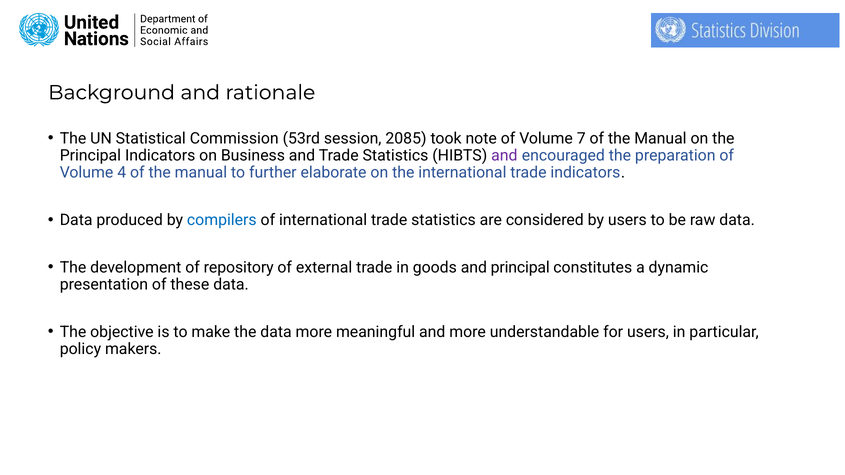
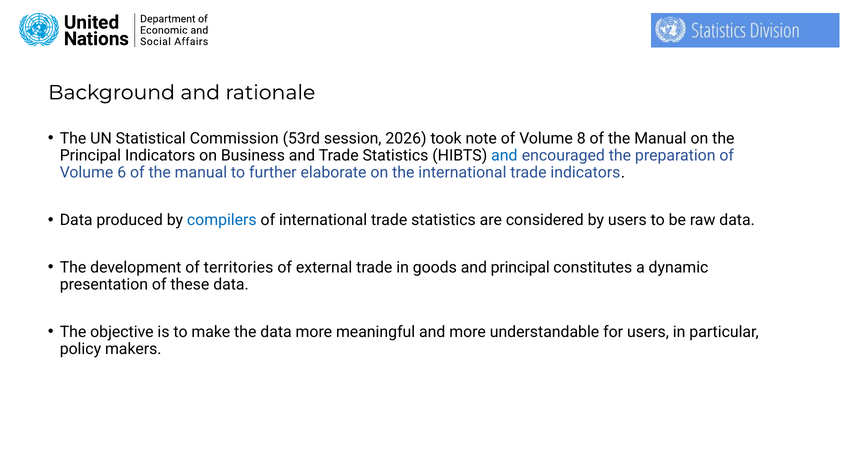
2085: 2085 -> 2026 (406, 138)
7: 7 -> 8 (581, 138)
and colour: purple -> blue (504, 156)
4: 4 -> 6 (122, 173)
repository: repository -> territories (239, 267)
